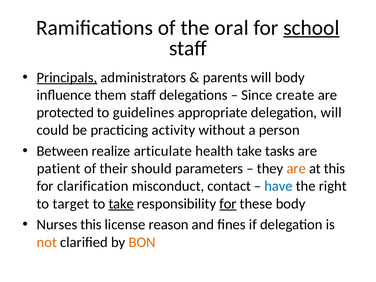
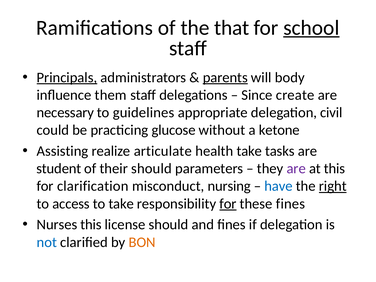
oral: oral -> that (232, 28)
parents underline: none -> present (225, 77)
protected: protected -> necessary (65, 113)
delegation will: will -> civil (331, 113)
activity: activity -> glucose (174, 130)
person: person -> ketone (279, 130)
Between: Between -> Assisting (63, 151)
patient: patient -> student (59, 169)
are colour: orange -> purple (296, 169)
contact: contact -> nursing (229, 186)
right underline: none -> present (333, 186)
target: target -> access (71, 204)
take underline: present -> none (121, 204)
these body: body -> fines (291, 204)
license reason: reason -> should (169, 225)
not colour: orange -> blue (47, 242)
